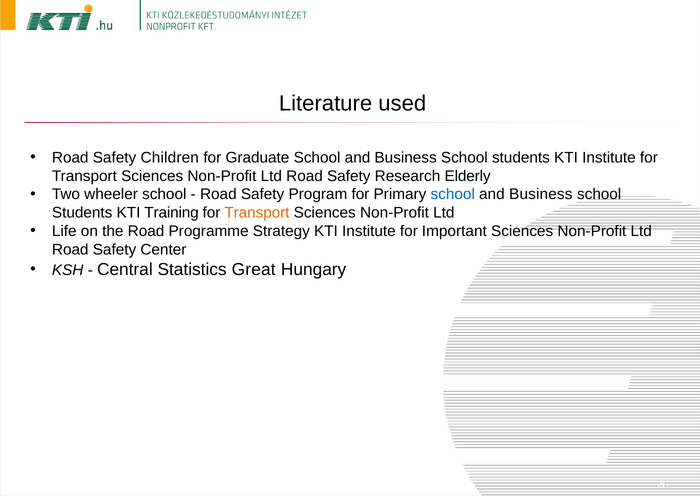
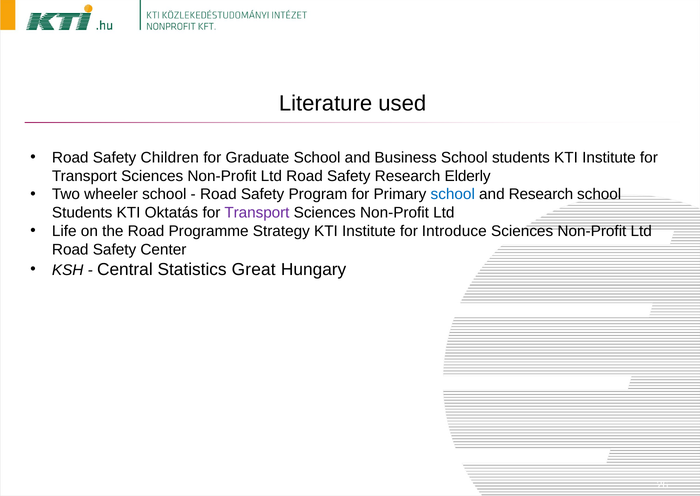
Business: Business -> Research (541, 194)
Training: Training -> Oktatás (171, 213)
Transport colour: orange -> purple (257, 213)
Important: Important -> Introduce (454, 231)
